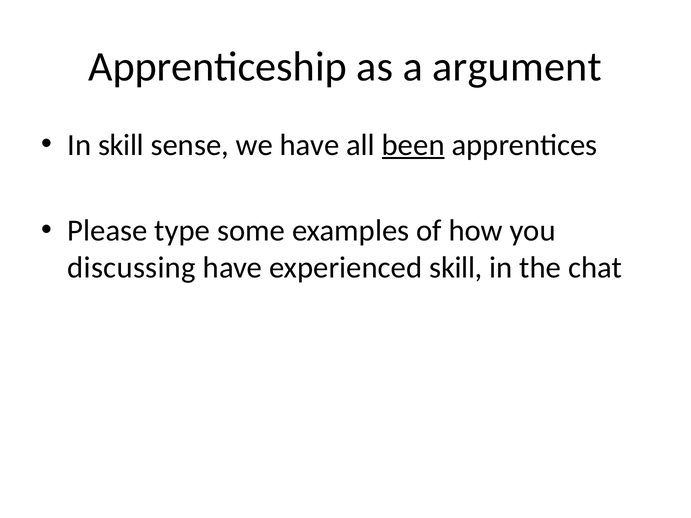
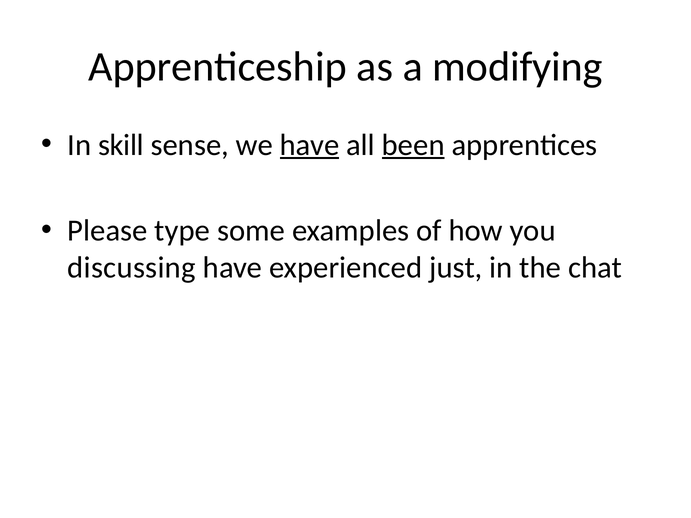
argument: argument -> modifying (517, 67)
have underline: none -> present (310, 145)
experienced skill: skill -> just (456, 268)
